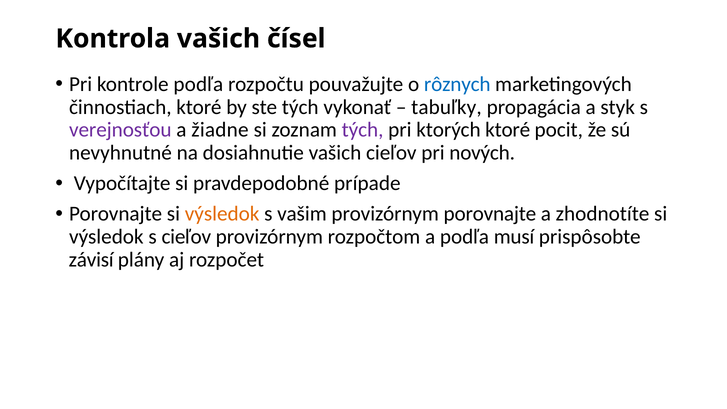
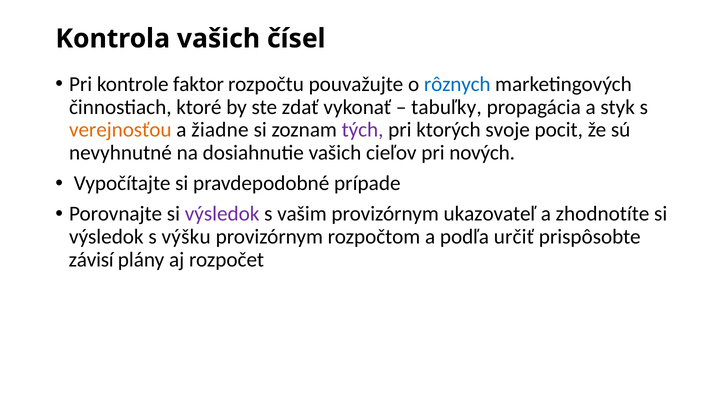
kontrole podľa: podľa -> faktor (199, 84)
ste tých: tých -> zdať (300, 107)
verejnosťou colour: purple -> orange (120, 130)
ktorých ktoré: ktoré -> svoje (508, 130)
výsledok colour: orange -> purple (222, 214)
provizórnym porovnajte: porovnajte -> ukazovateľ (490, 214)
s cieľov: cieľov -> výšku (186, 237)
musí: musí -> určiť (514, 237)
